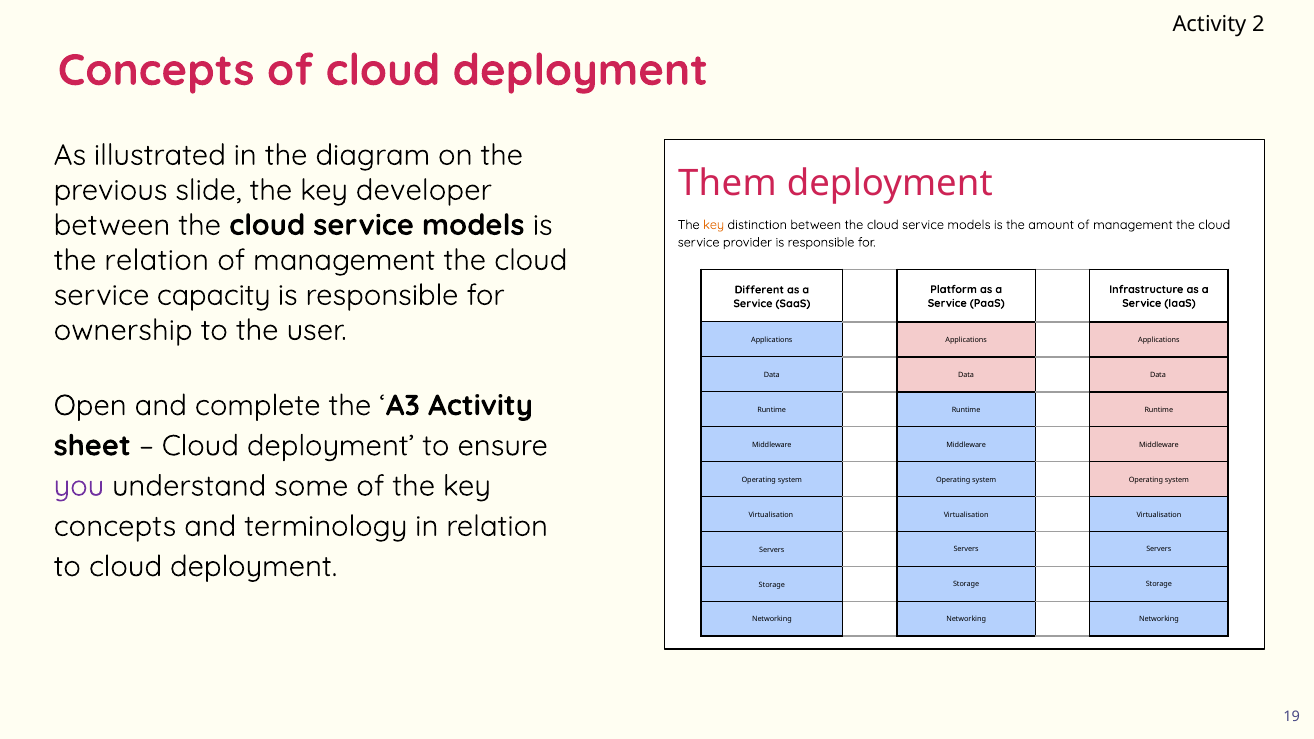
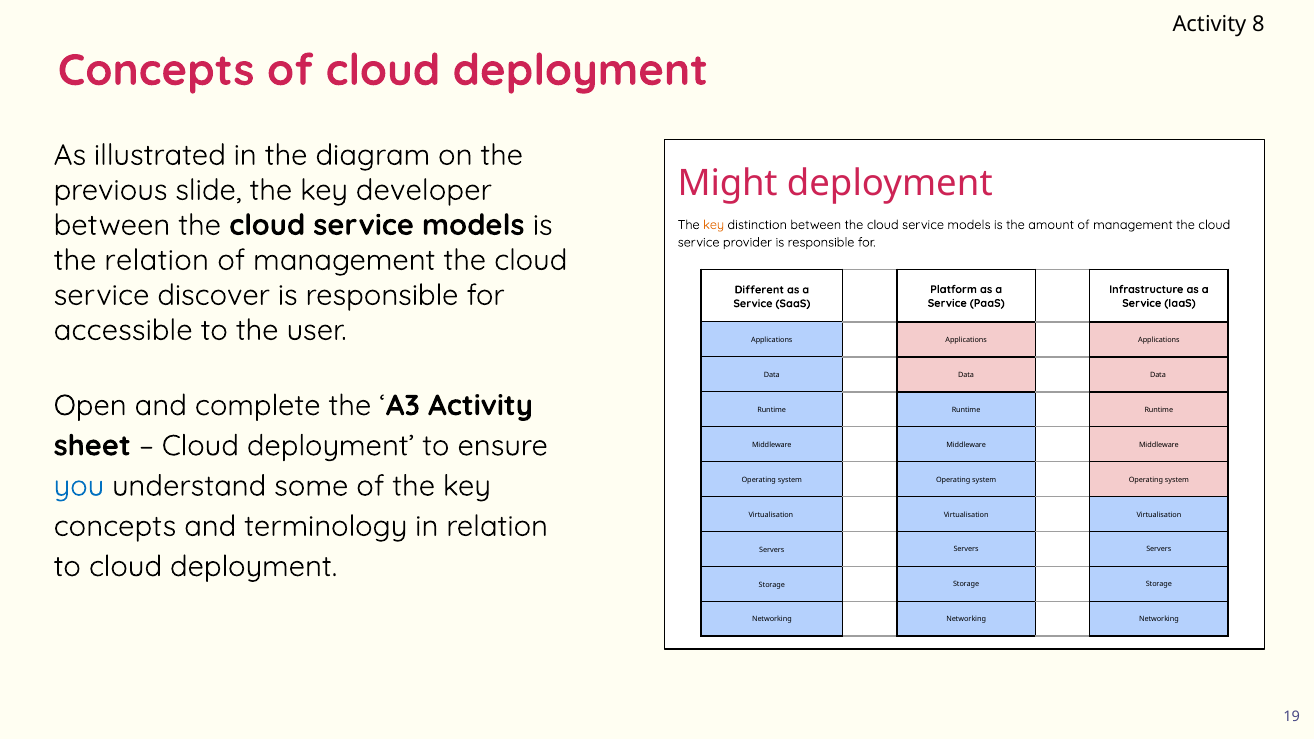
2: 2 -> 8 (1258, 24)
Them: Them -> Might (728, 184)
capacity: capacity -> discover (214, 295)
ownership: ownership -> accessible (123, 330)
you colour: purple -> blue (79, 486)
